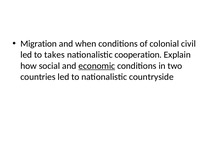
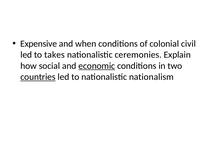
Migration: Migration -> Expensive (39, 44)
cooperation: cooperation -> ceremonies (138, 55)
countries underline: none -> present (38, 77)
countryside: countryside -> nationalism (151, 77)
